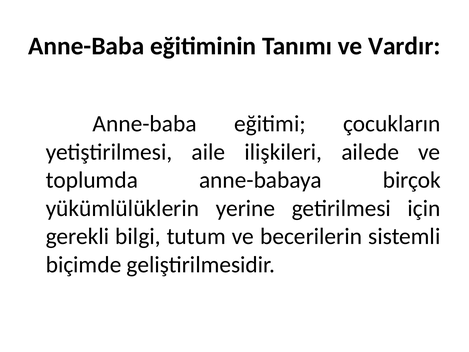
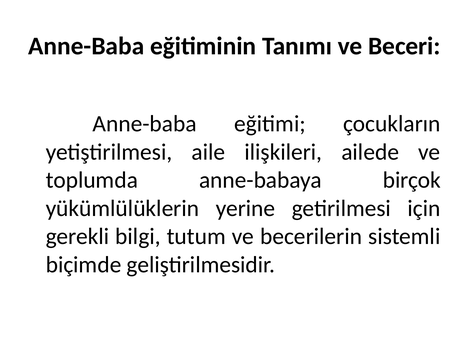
Vardır: Vardır -> Beceri (404, 46)
